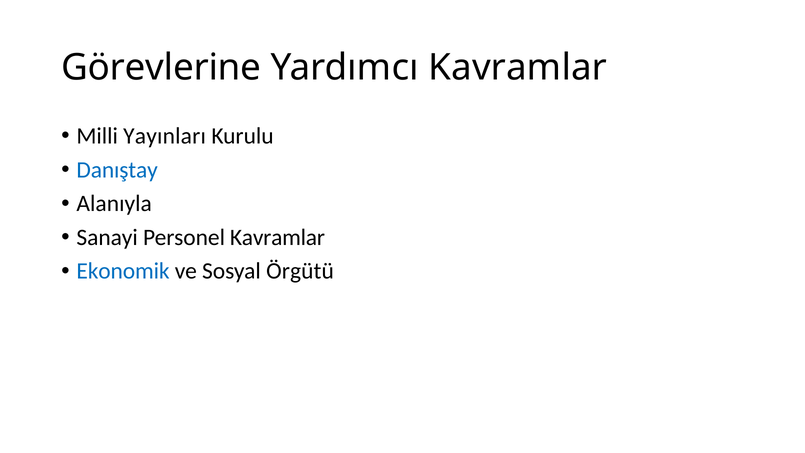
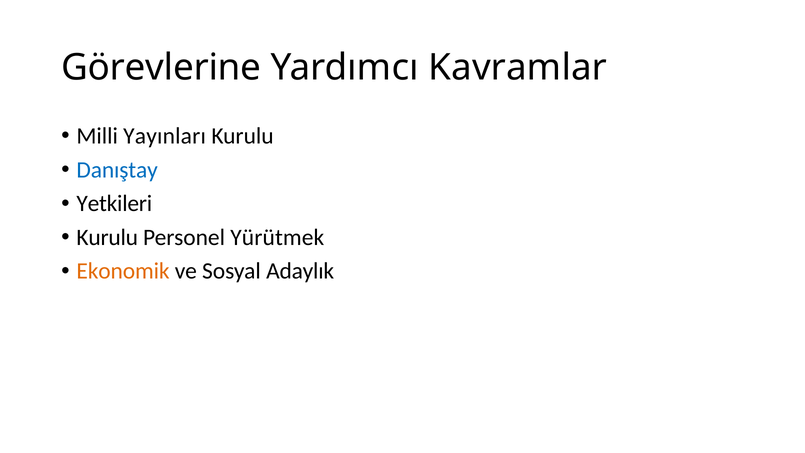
Alanıyla: Alanıyla -> Yetkileri (114, 204)
Sanayi: Sanayi -> Kurulu (107, 237)
Personel Kavramlar: Kavramlar -> Yürütmek (277, 237)
Ekonomik colour: blue -> orange (123, 271)
Örgütü: Örgütü -> Adaylık (300, 271)
